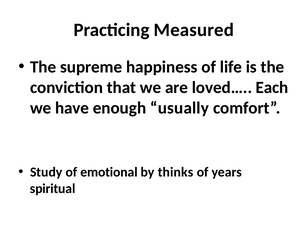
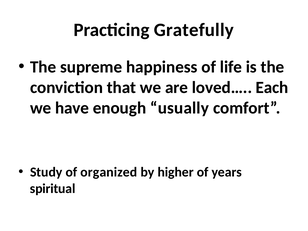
Measured: Measured -> Gratefully (194, 30)
emotional: emotional -> organized (109, 172)
thinks: thinks -> higher (176, 172)
